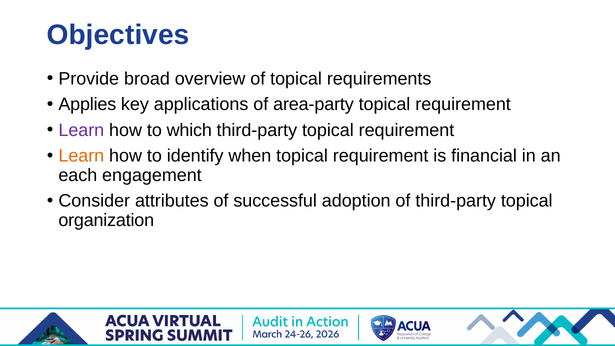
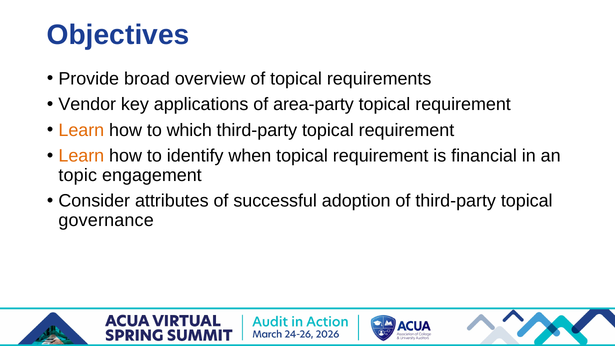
Applies: Applies -> Vendor (87, 104)
Learn colour: purple -> orange (81, 130)
each: each -> topic (78, 175)
organization: organization -> governance (106, 220)
